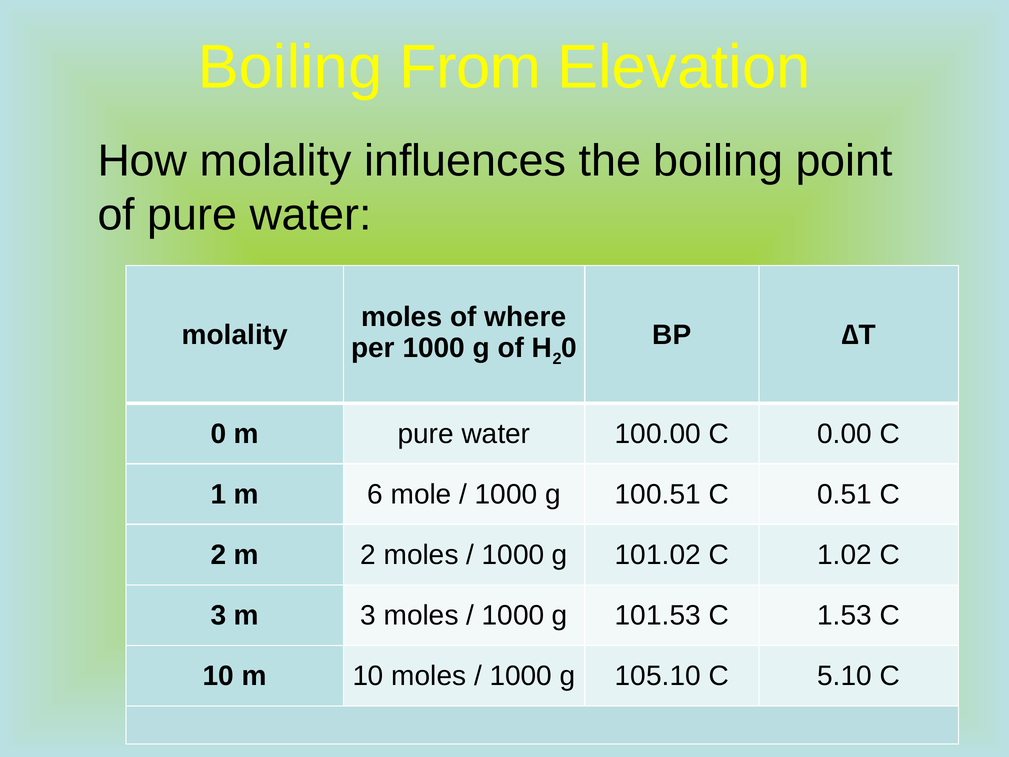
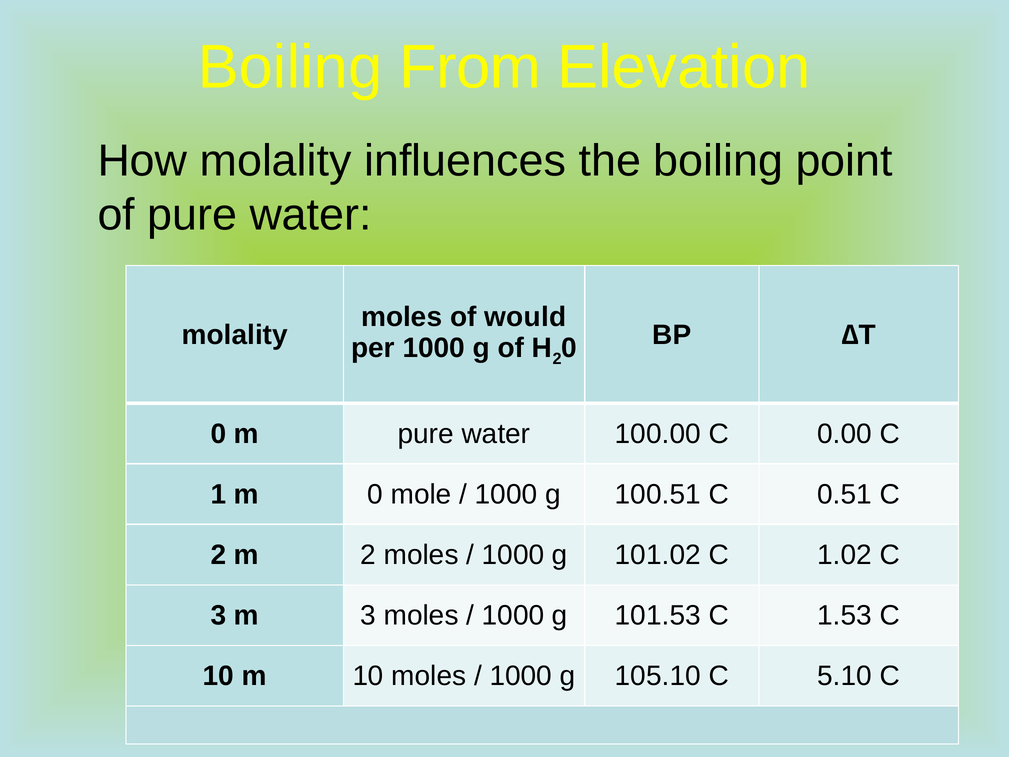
where: where -> would (525, 317)
m 6: 6 -> 0 (375, 494)
